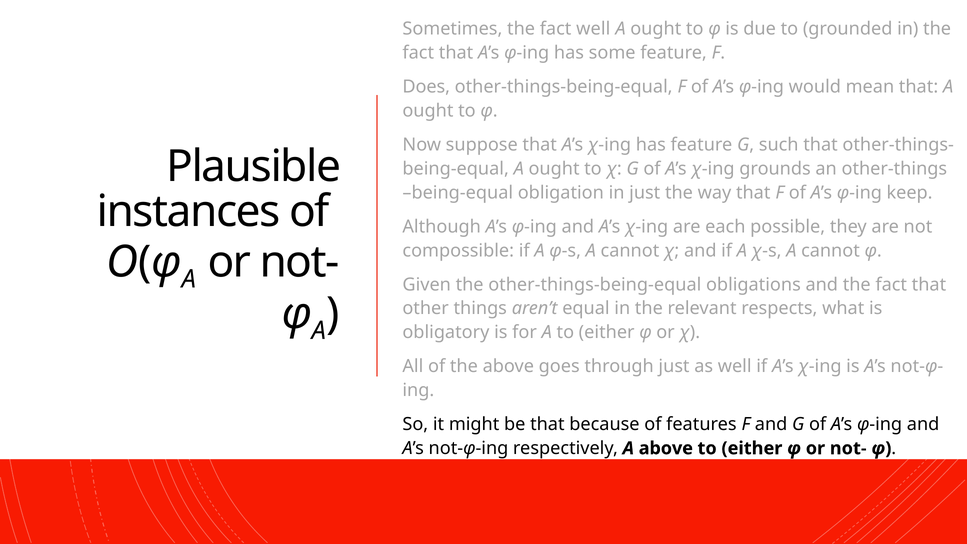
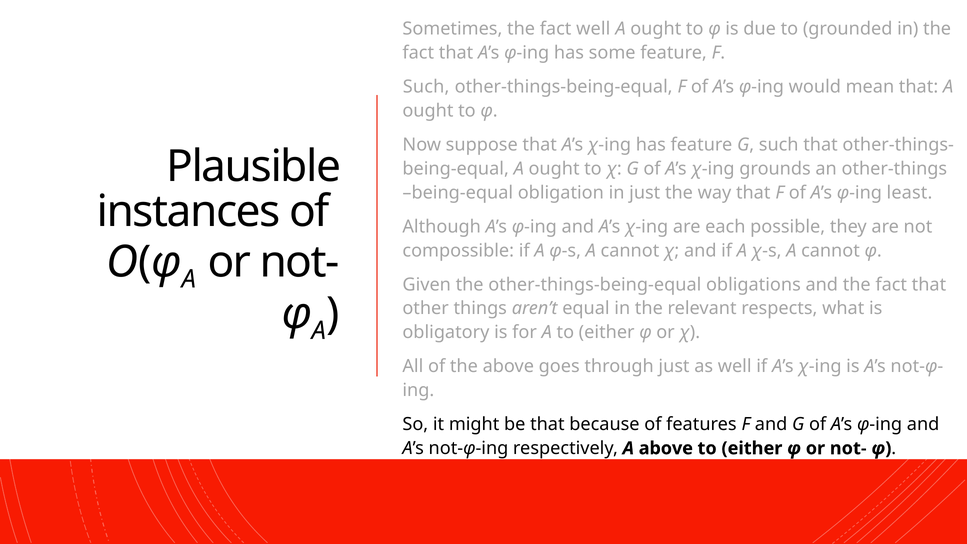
Does: Does -> Such (426, 87)
keep: keep -> least (909, 193)
